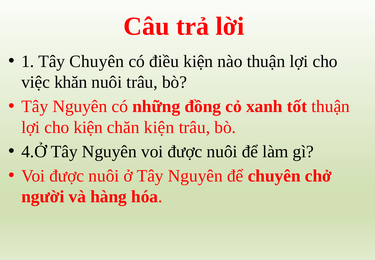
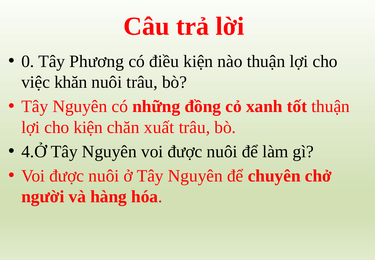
1: 1 -> 0 (28, 61)
Tây Chuyên: Chuyên -> Phương (97, 61)
chăn kiện: kiện -> xuất (159, 127)
